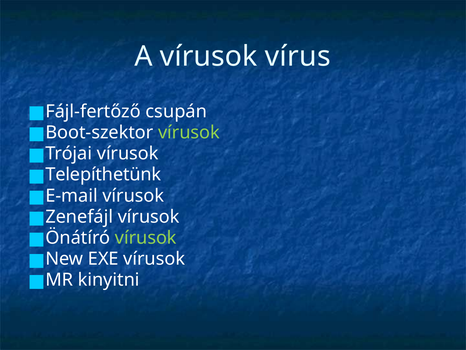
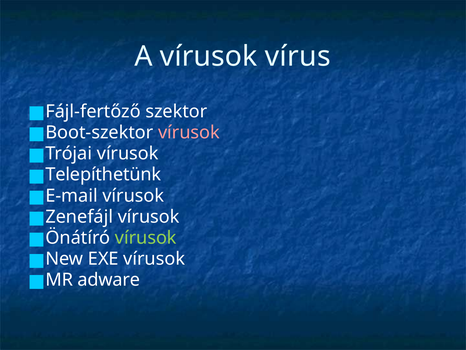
csupán: csupán -> szektor (176, 111)
vírusok colour: light green -> pink (189, 132)
kinyitni: kinyitni -> adware (109, 280)
